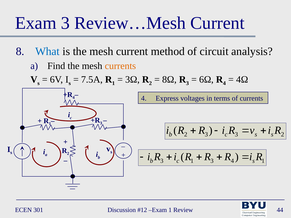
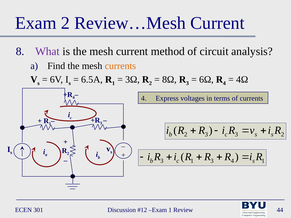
Exam 3: 3 -> 2 (65, 23)
What colour: blue -> purple (47, 51)
7.5A: 7.5A -> 6.5A (92, 80)
